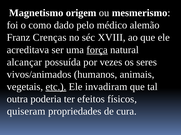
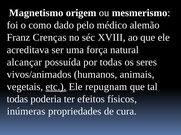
força underline: present -> none (97, 50)
por vezes: vezes -> todas (111, 62)
invadiram: invadiram -> repugnam (106, 87)
outra: outra -> todas (17, 99)
quiseram: quiseram -> inúmeras (26, 112)
